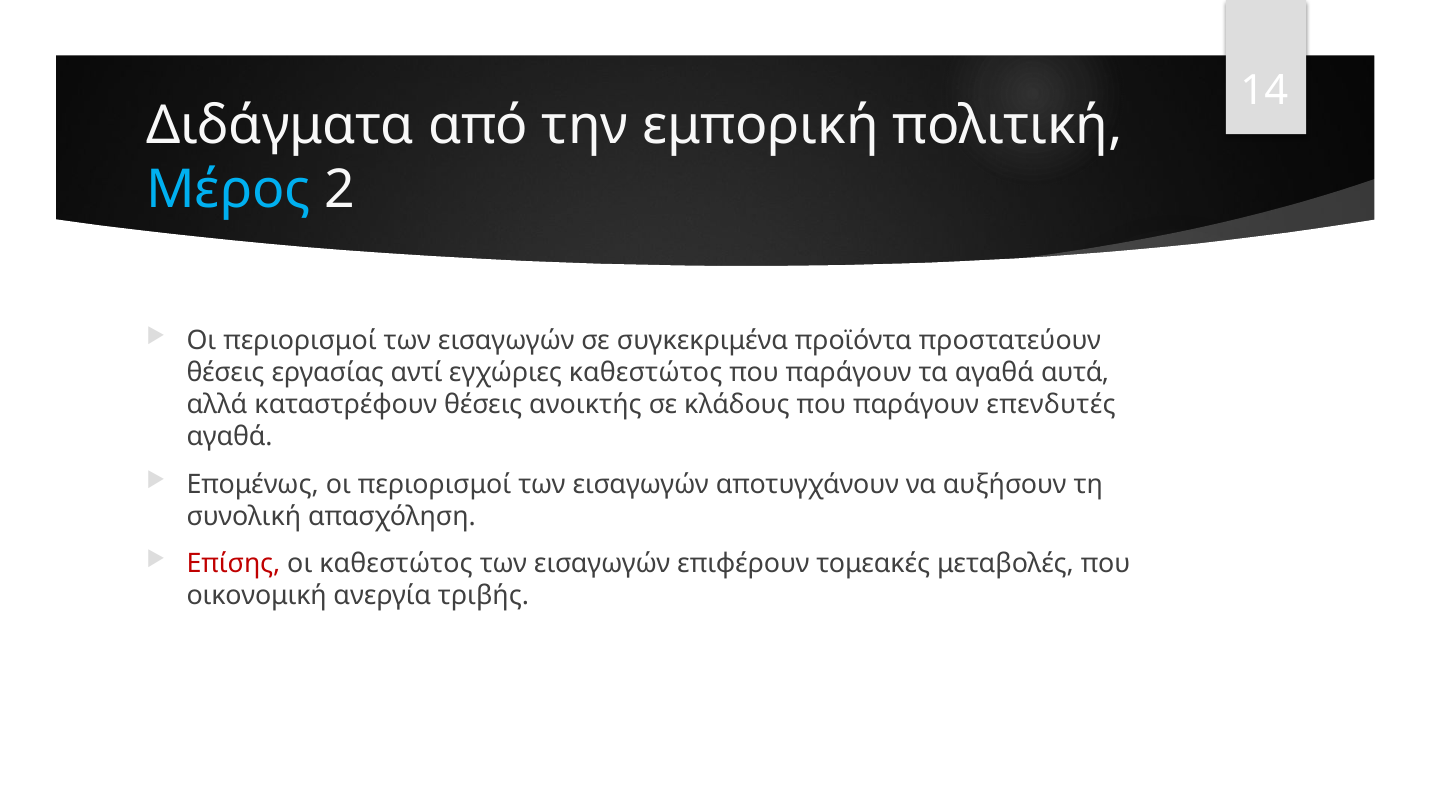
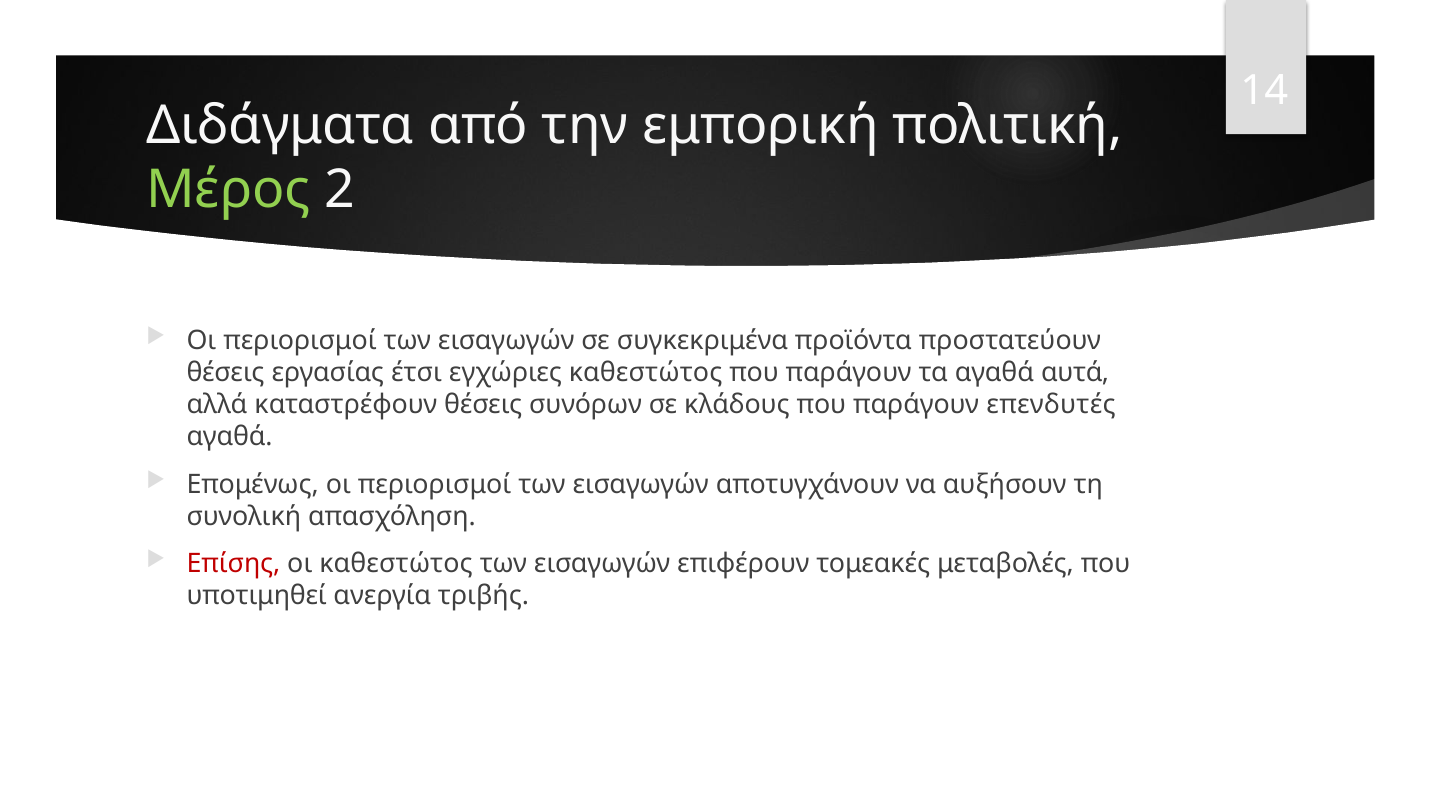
Μέρος colour: light blue -> light green (229, 190)
αντί: αντί -> έτσι (417, 373)
ανοικτής: ανοικτής -> συνόρων (586, 405)
οικονομική: οικονομική -> υποτιμηθεί (257, 596)
